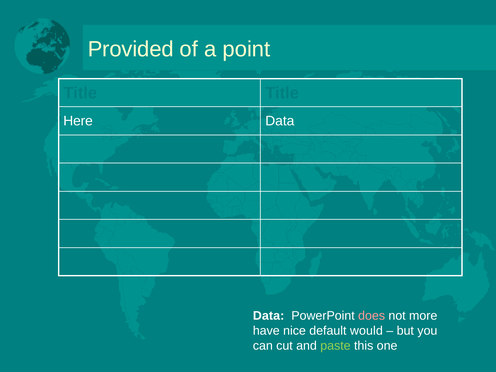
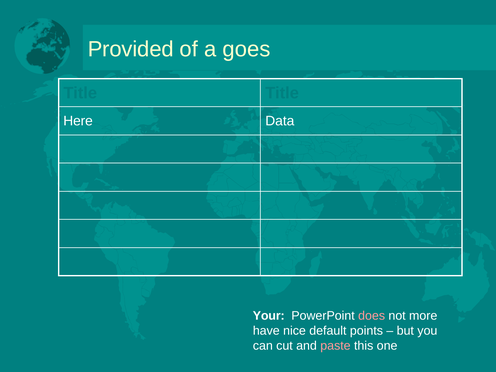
point: point -> goes (246, 49)
Data: Data -> Your (269, 316)
would: would -> points (366, 331)
paste colour: light green -> pink (335, 346)
